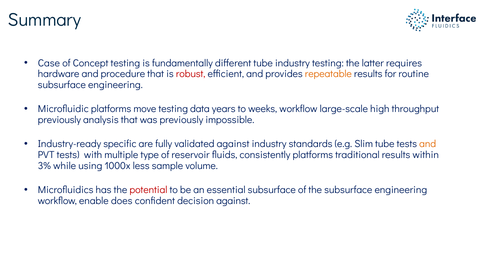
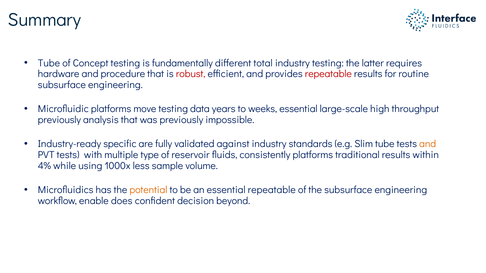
Case: Case -> Tube (49, 63)
different tube: tube -> total (263, 63)
repeatable colour: orange -> red (328, 74)
weeks workflow: workflow -> essential (298, 109)
3%: 3% -> 4% (44, 166)
potential colour: red -> orange (148, 190)
essential subsurface: subsurface -> repeatable (272, 190)
decision against: against -> beyond (233, 201)
